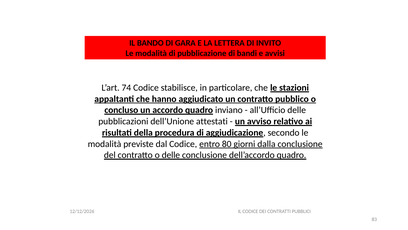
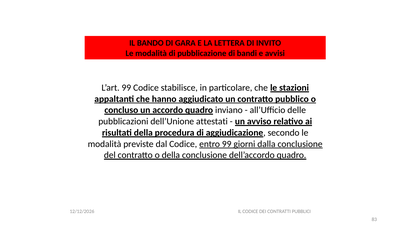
L’art 74: 74 -> 99 (126, 88)
entro 80: 80 -> 99 (227, 144)
o delle: delle -> della (171, 155)
